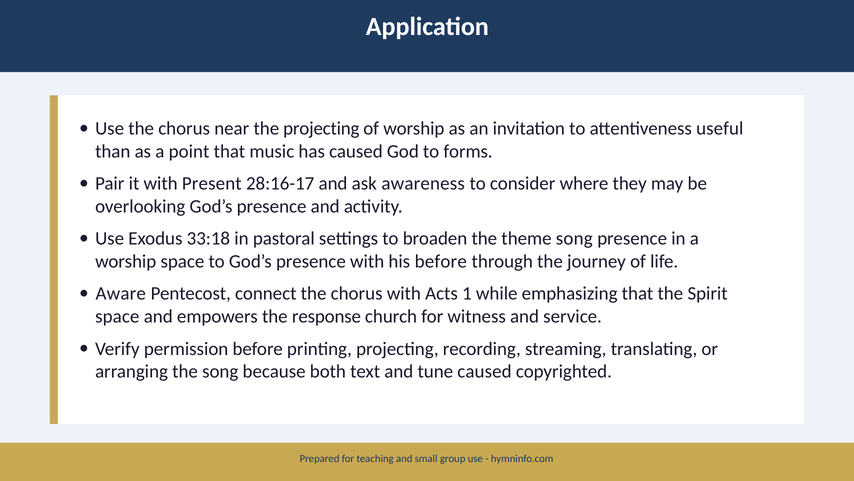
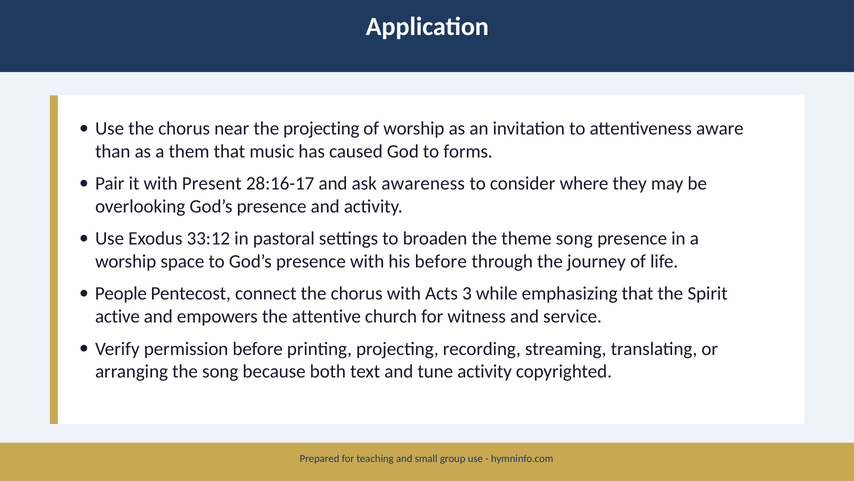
useful: useful -> aware (720, 128)
point: point -> them (189, 151)
33:18: 33:18 -> 33:12 (208, 238)
Aware: Aware -> People (121, 293)
1: 1 -> 3 (467, 293)
space: space -> active (117, 316)
response: response -> attentive (326, 316)
tune caused: caused -> activity (485, 371)
